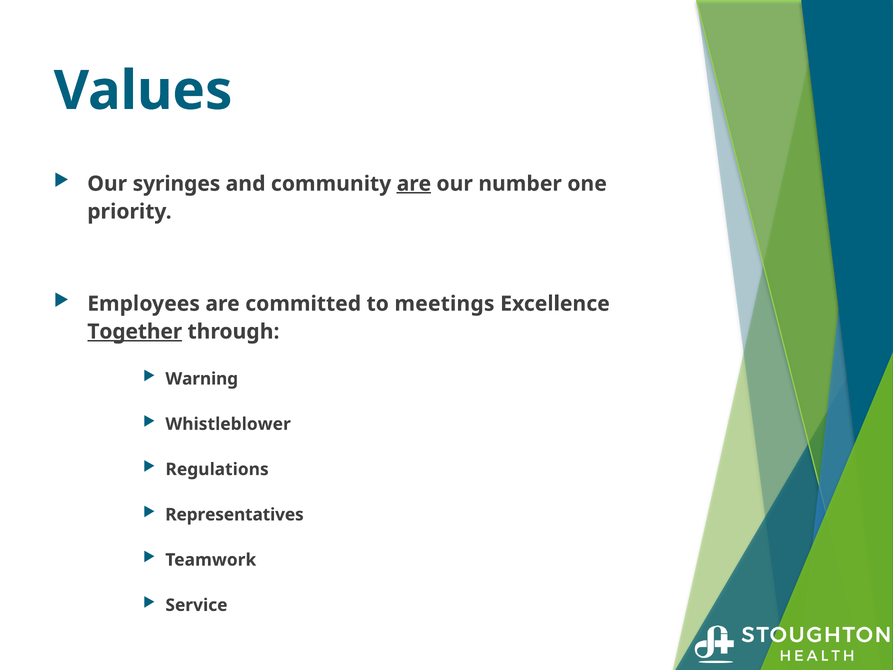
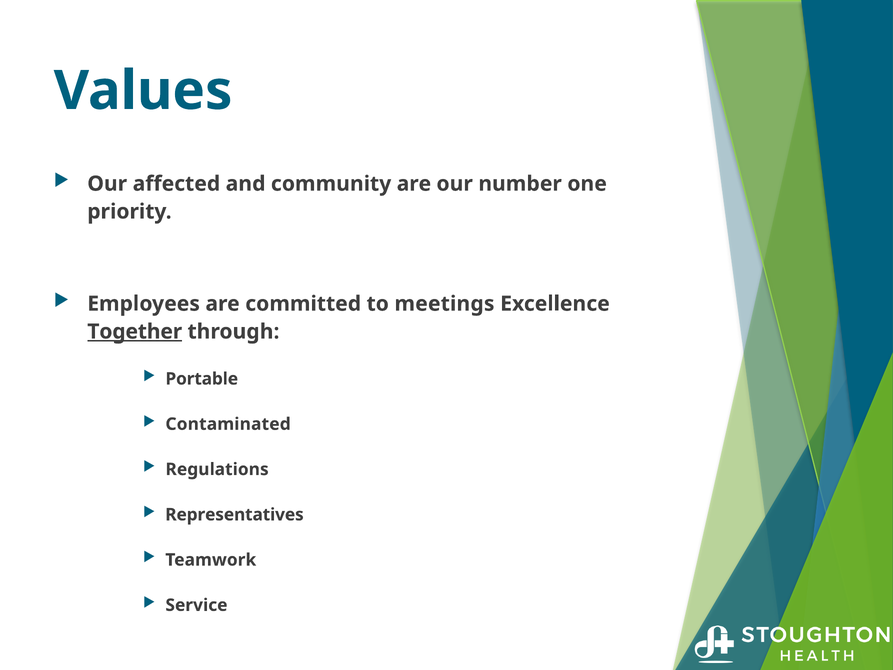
syringes: syringes -> affected (176, 184)
are underline: present -> none (414, 184)
Warning: Warning -> Portable (202, 379)
Whistleblower: Whistleblower -> Contaminated (228, 424)
